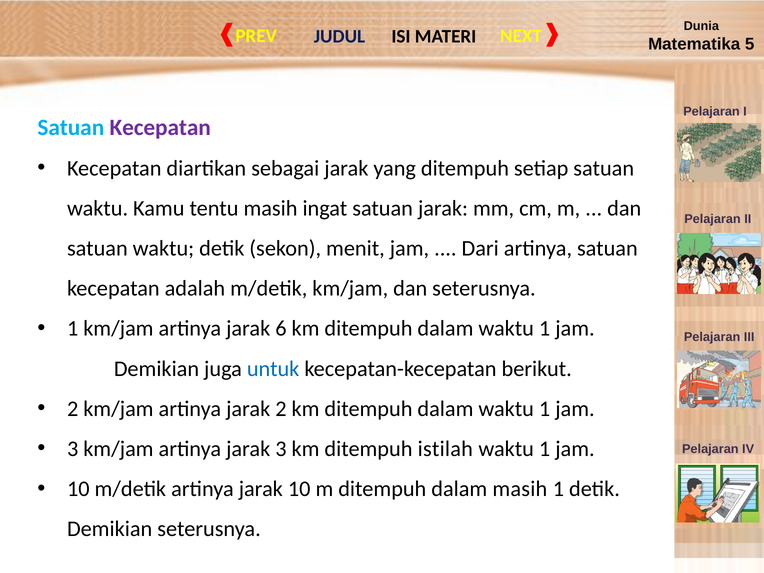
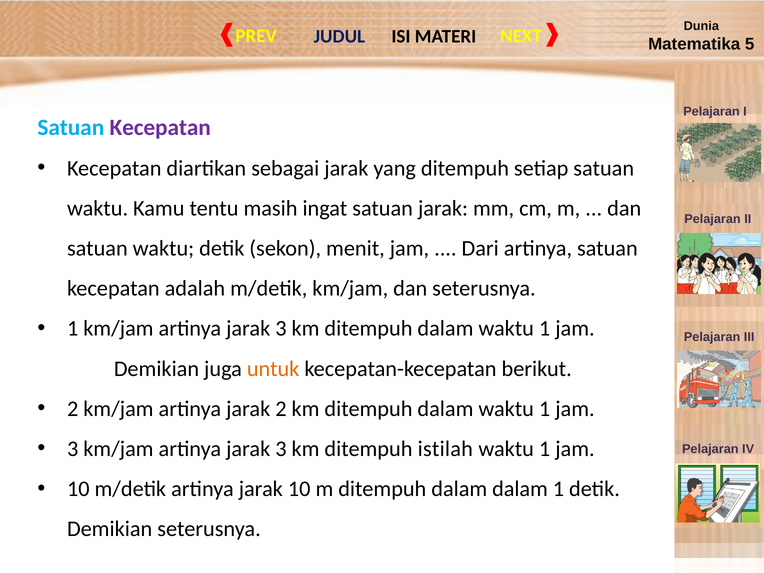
6: 6 -> 3 (281, 329)
untuk colour: blue -> orange (273, 369)
dalam masih: masih -> dalam (520, 489)
